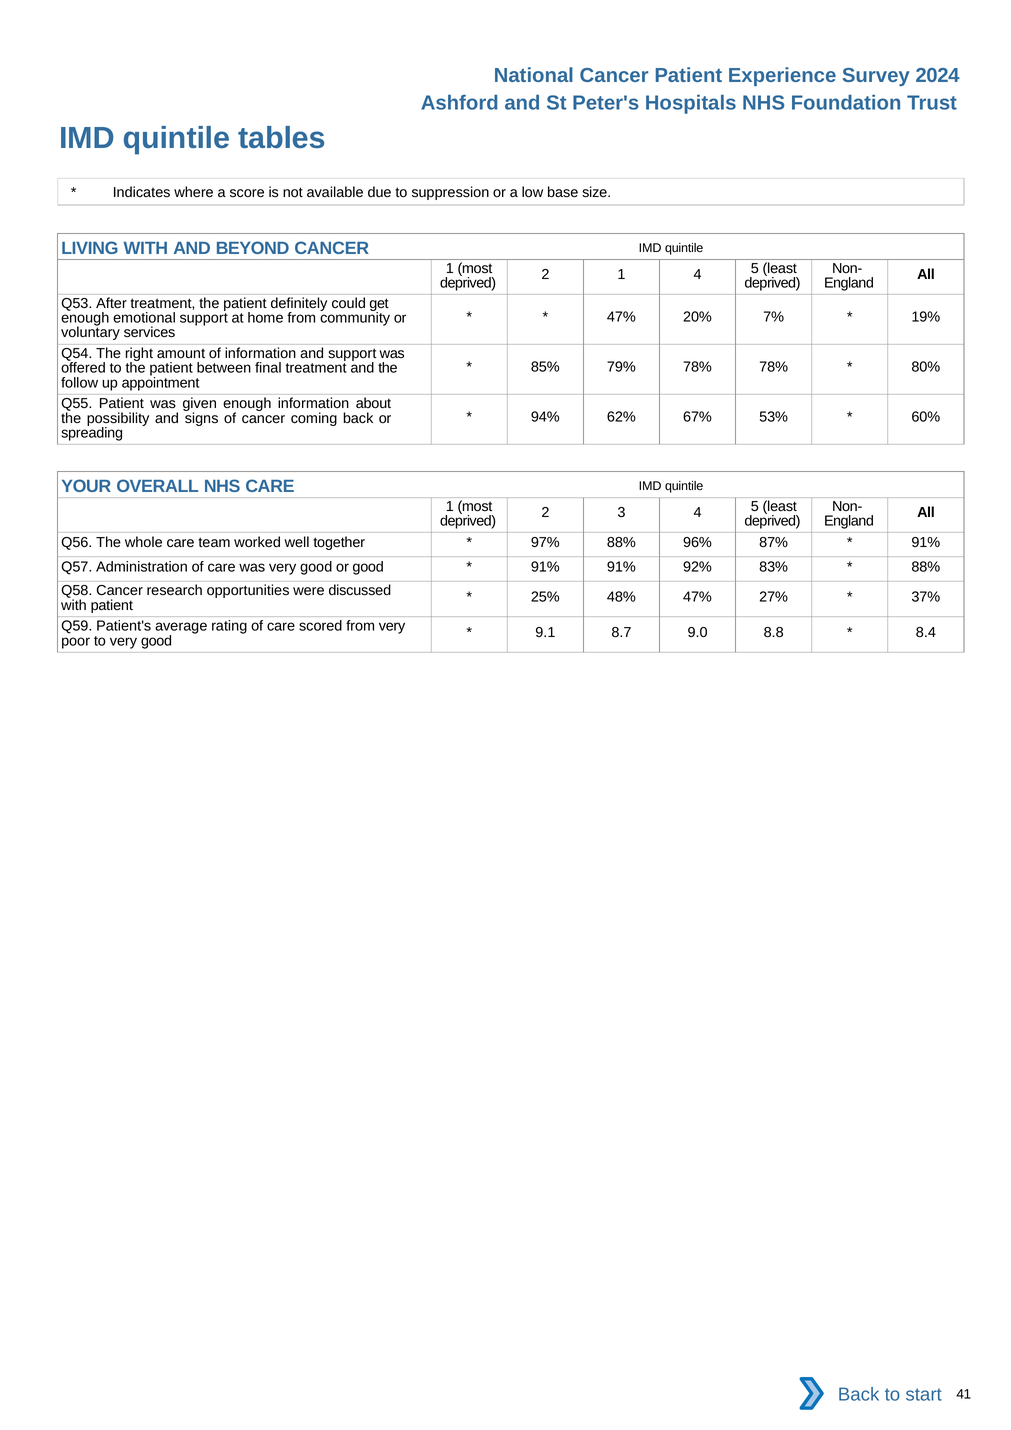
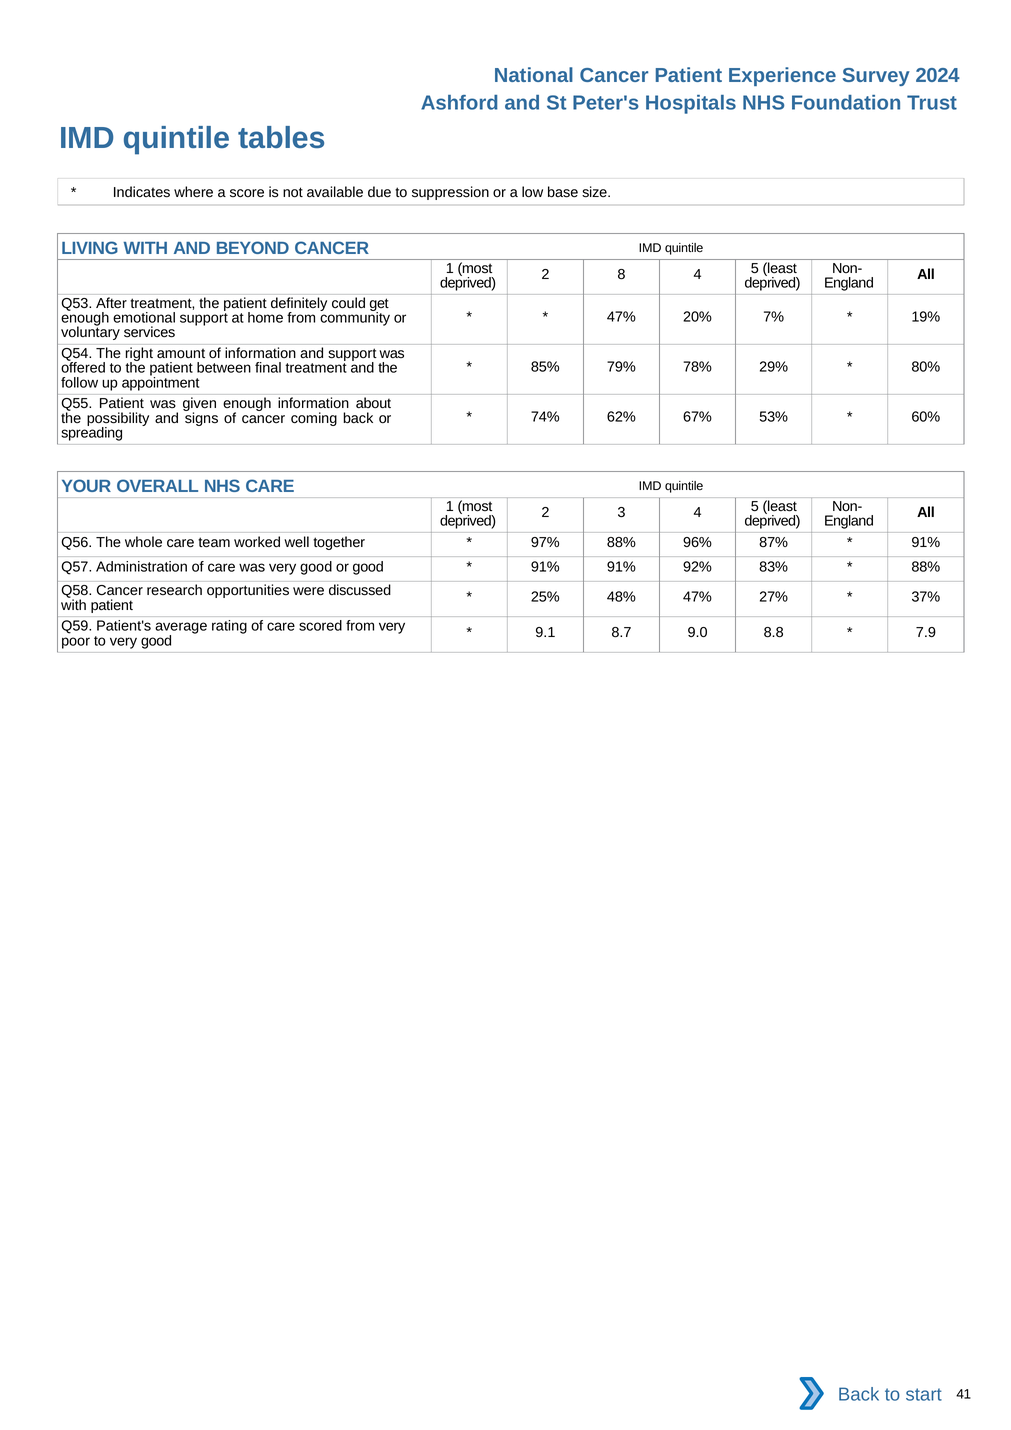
2 1: 1 -> 8 (622, 275)
78% 78%: 78% -> 29% (774, 367)
94%: 94% -> 74% (545, 417)
8.4: 8.4 -> 7.9 (926, 633)
